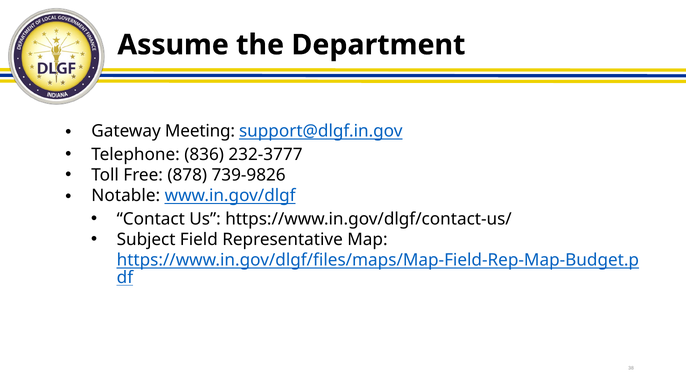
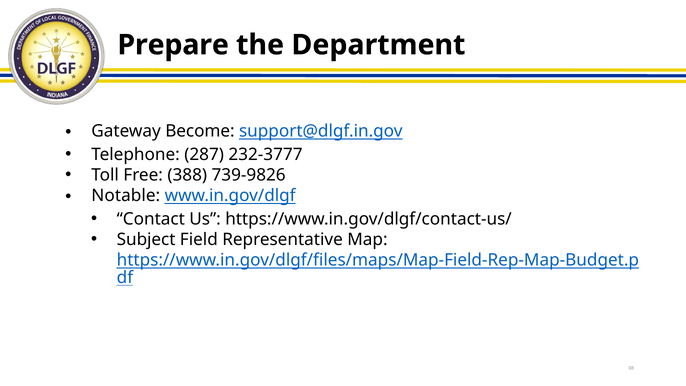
Assume: Assume -> Prepare (173, 45)
Meeting: Meeting -> Become (200, 131)
836: 836 -> 287 (204, 154)
878: 878 -> 388 (187, 175)
